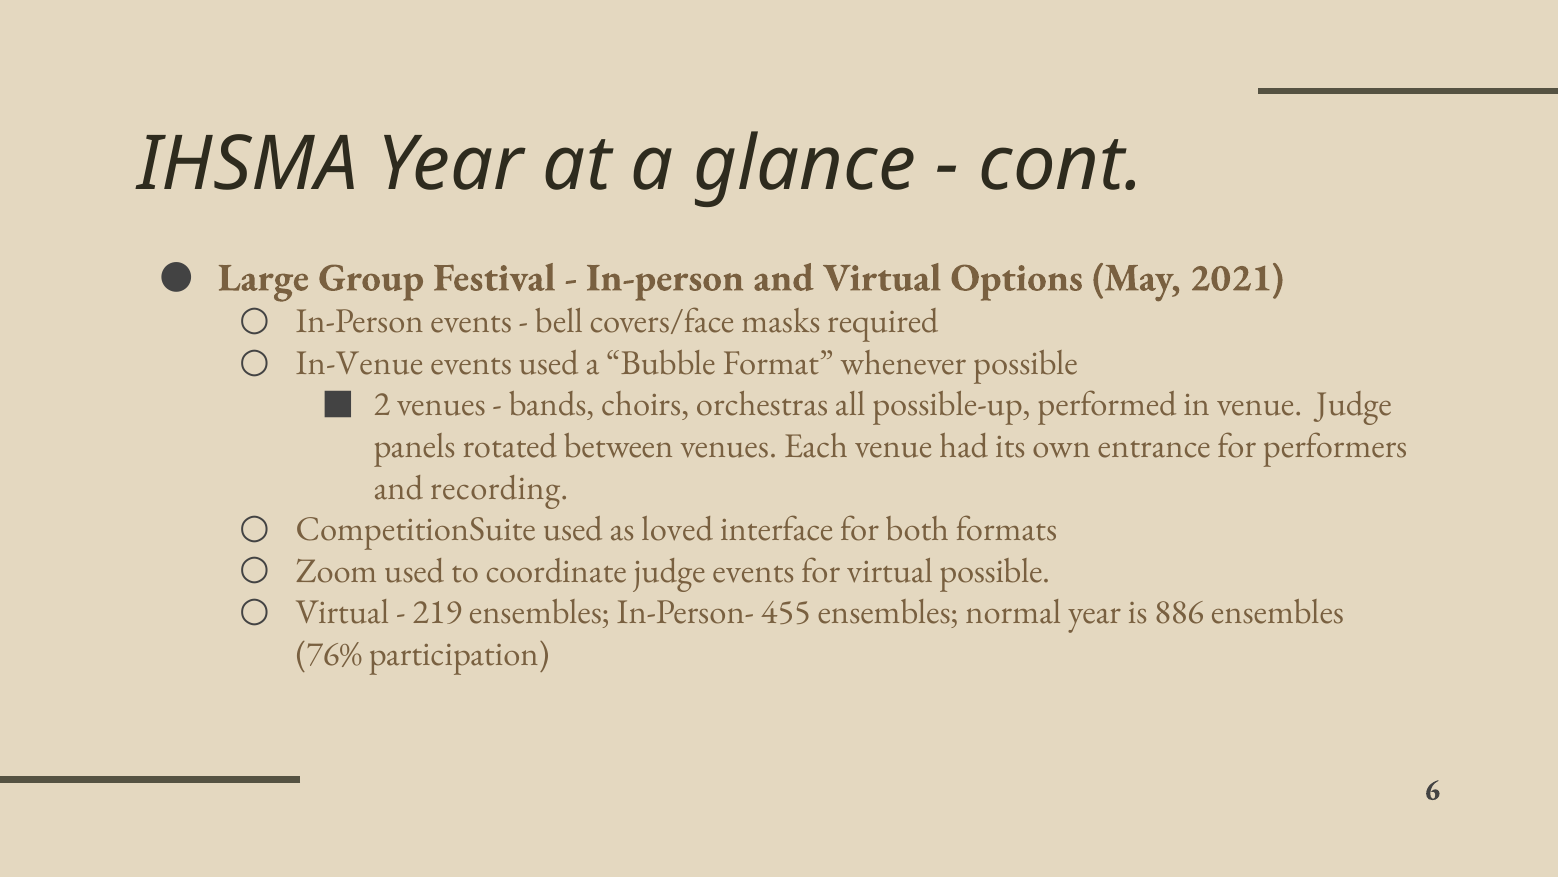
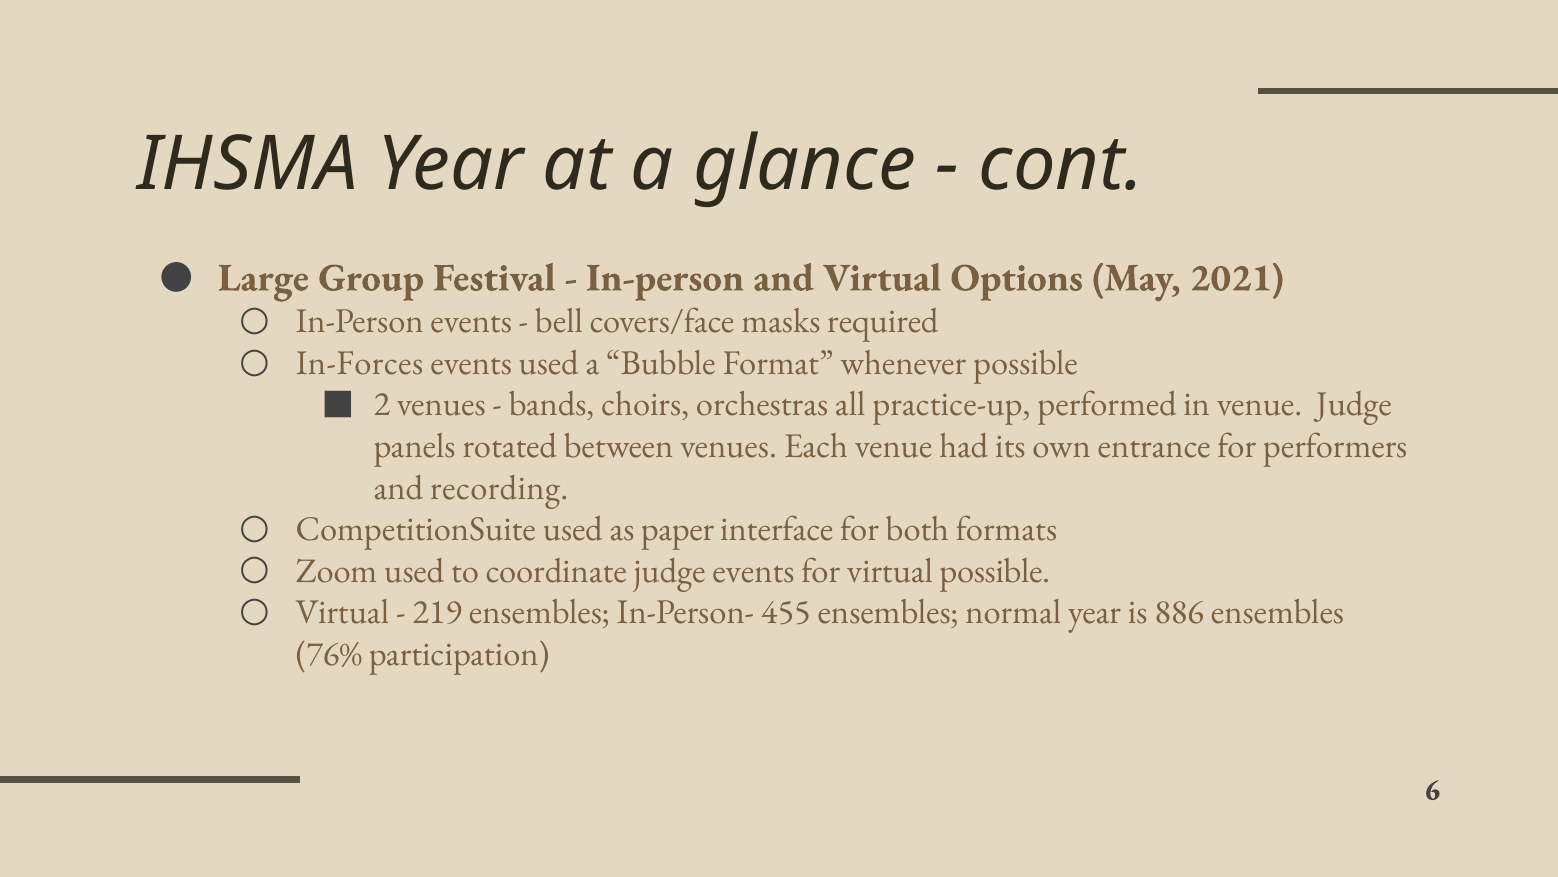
In-Venue: In-Venue -> In-Forces (360, 363)
possible-up: possible-up -> practice-up (951, 404)
loved: loved -> paper (678, 529)
